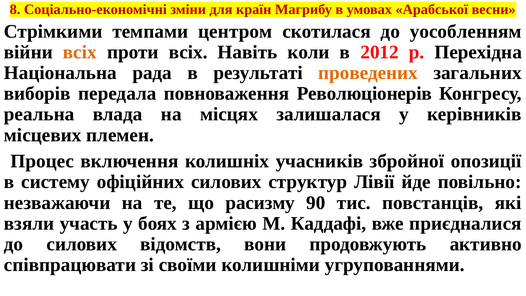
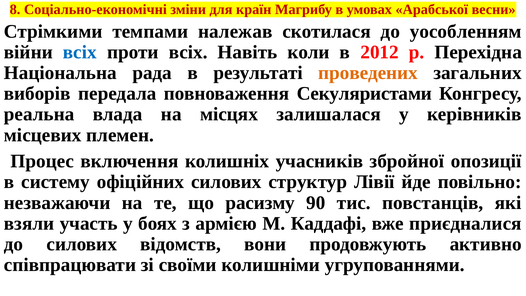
центром: центром -> належав (235, 31)
всіх colour: orange -> blue (80, 52)
Революціонерів: Революціонерів -> Секуляристами (364, 94)
